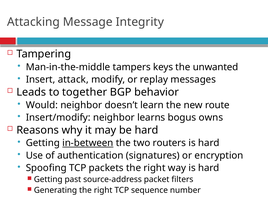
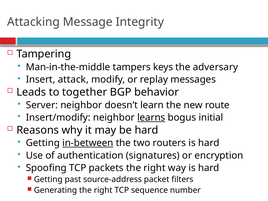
unwanted: unwanted -> adversary (215, 67)
Would: Would -> Server (42, 105)
learns underline: none -> present (151, 118)
owns: owns -> initial (211, 118)
